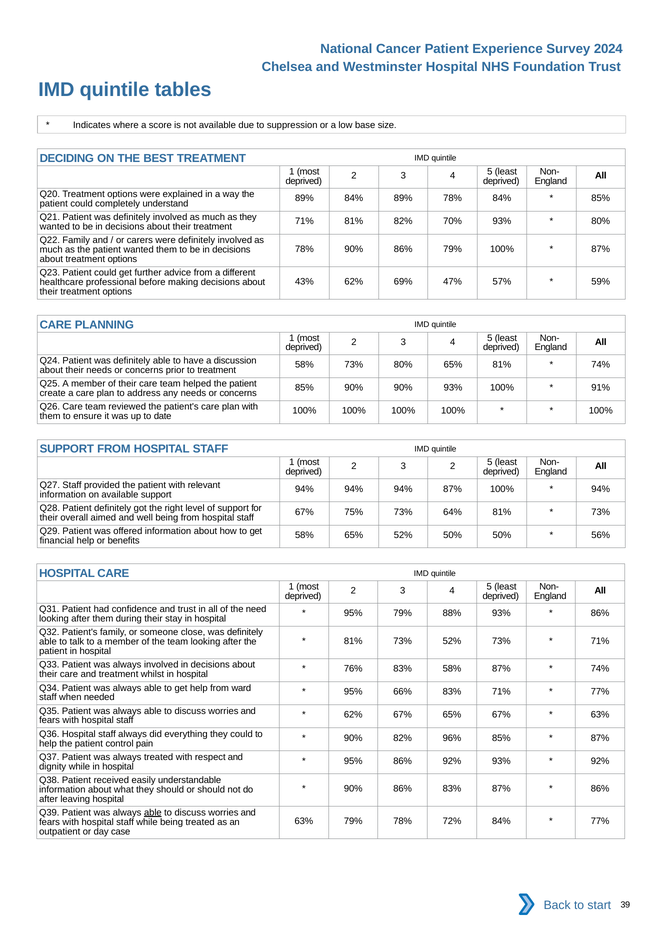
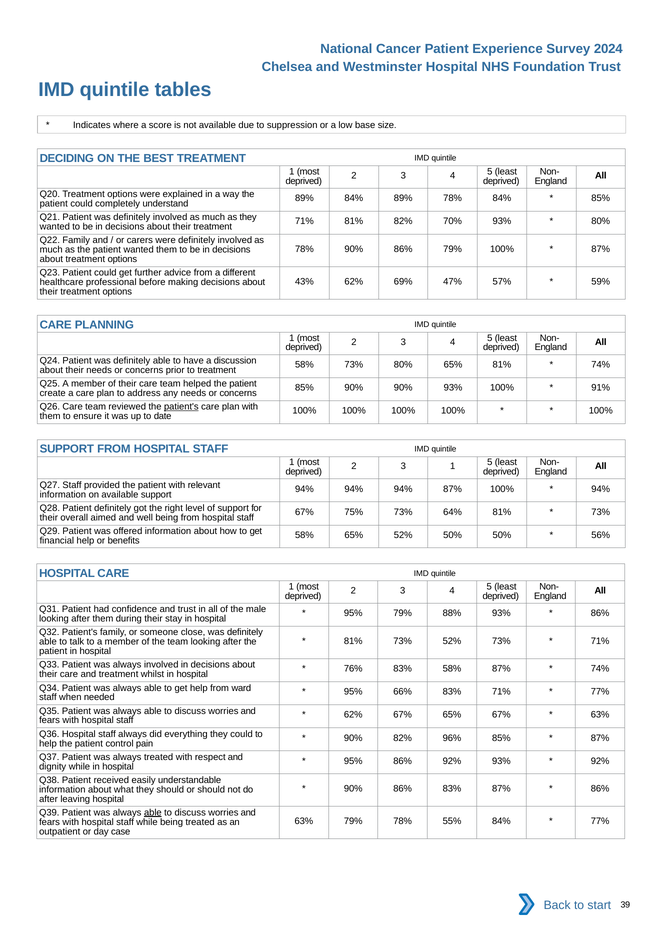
patient's underline: none -> present (181, 407)
3 2: 2 -> 1 (453, 466)
need: need -> male (256, 610)
72%: 72% -> 55% (452, 822)
